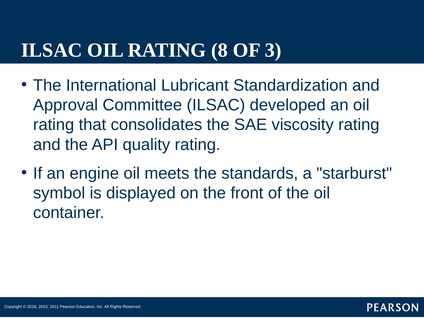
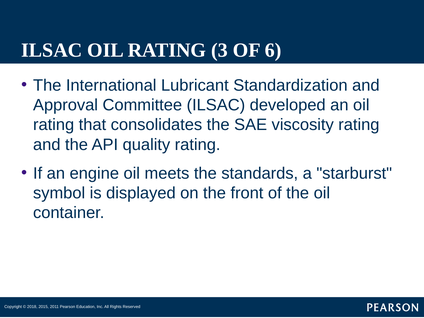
8: 8 -> 3 (220, 50)
3: 3 -> 6 (273, 50)
